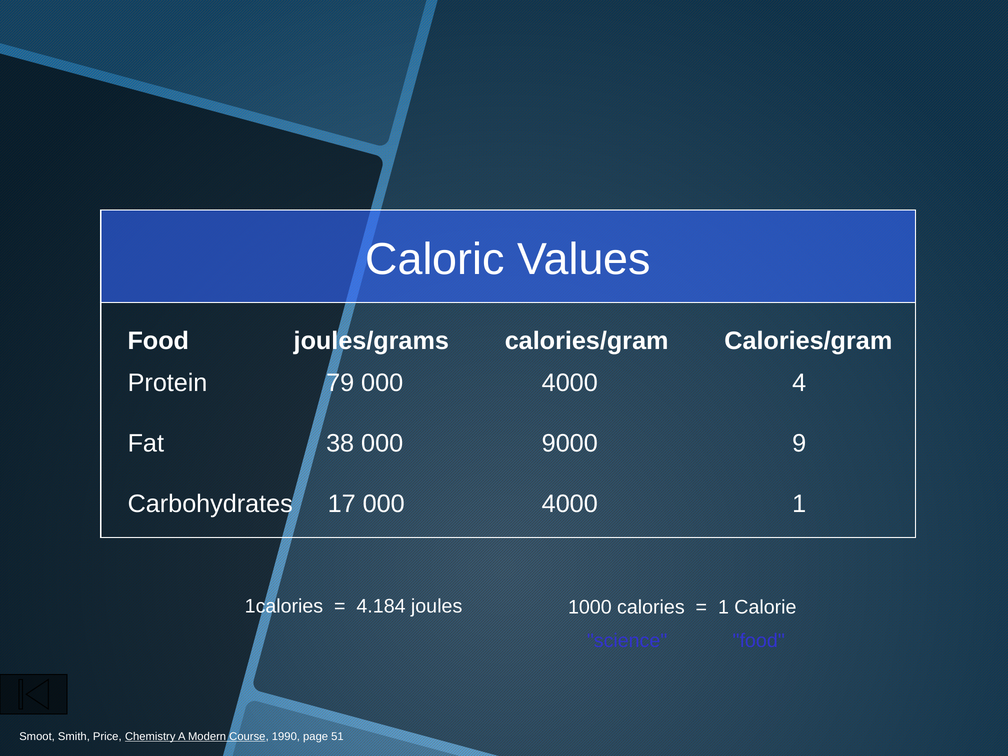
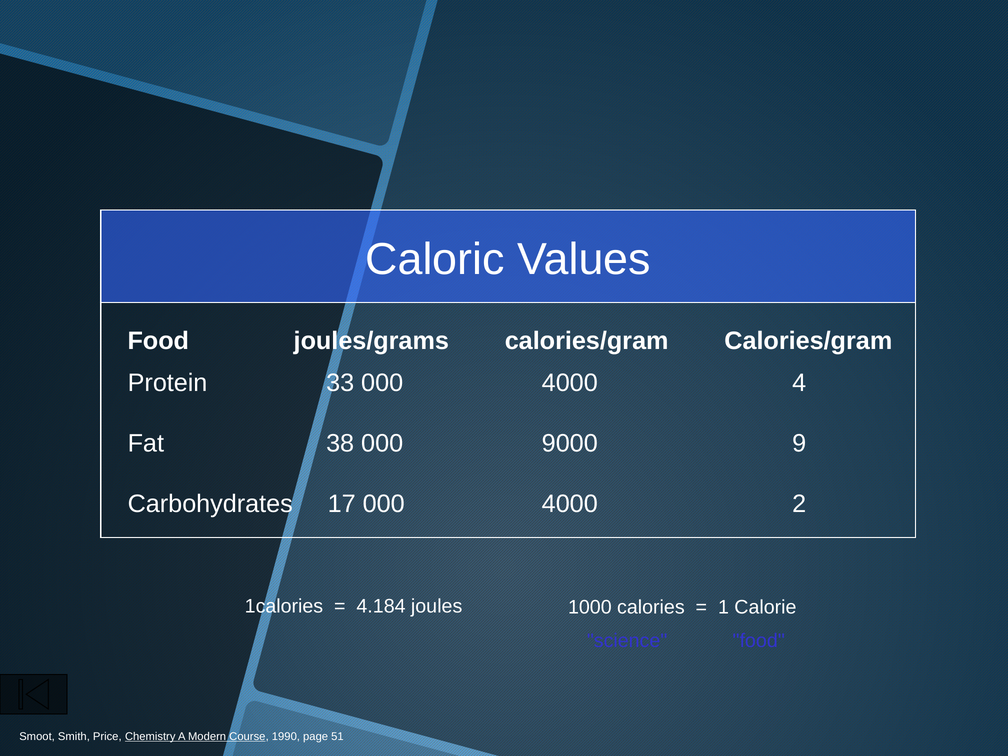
79: 79 -> 33 (340, 383)
4000 1: 1 -> 2 (799, 504)
